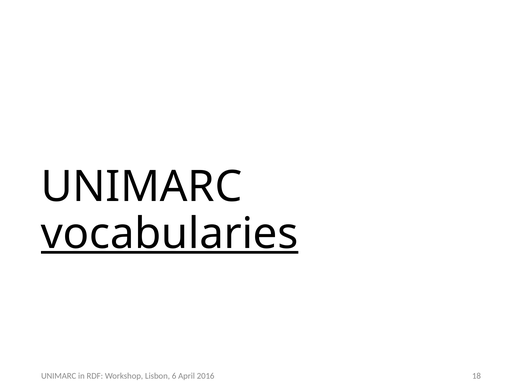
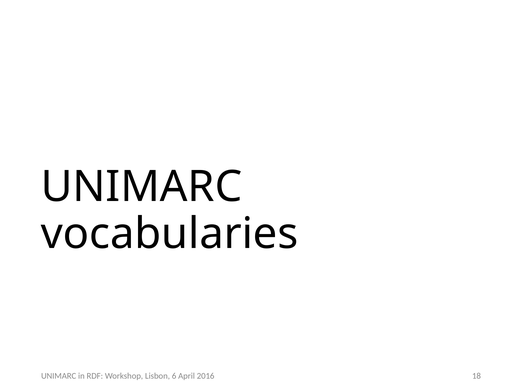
vocabularies underline: present -> none (170, 234)
